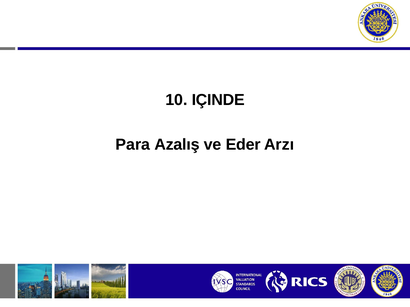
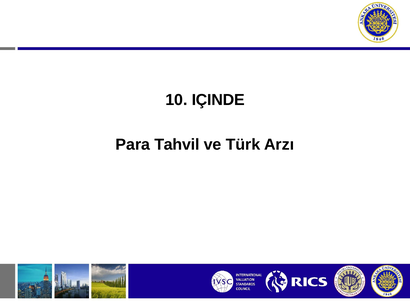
Azalış: Azalış -> Tahvil (177, 145)
Eder: Eder -> Türk (243, 145)
